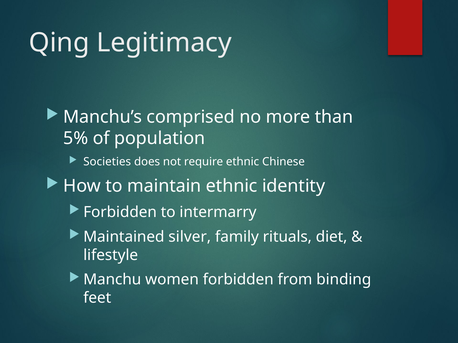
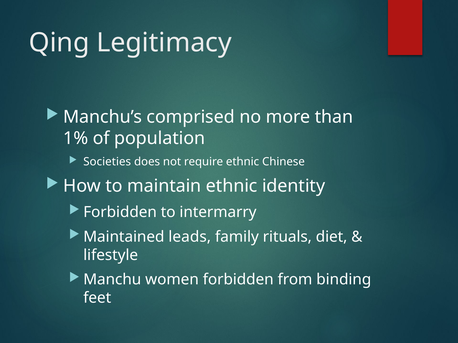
5%: 5% -> 1% (76, 138)
silver: silver -> leads (190, 237)
